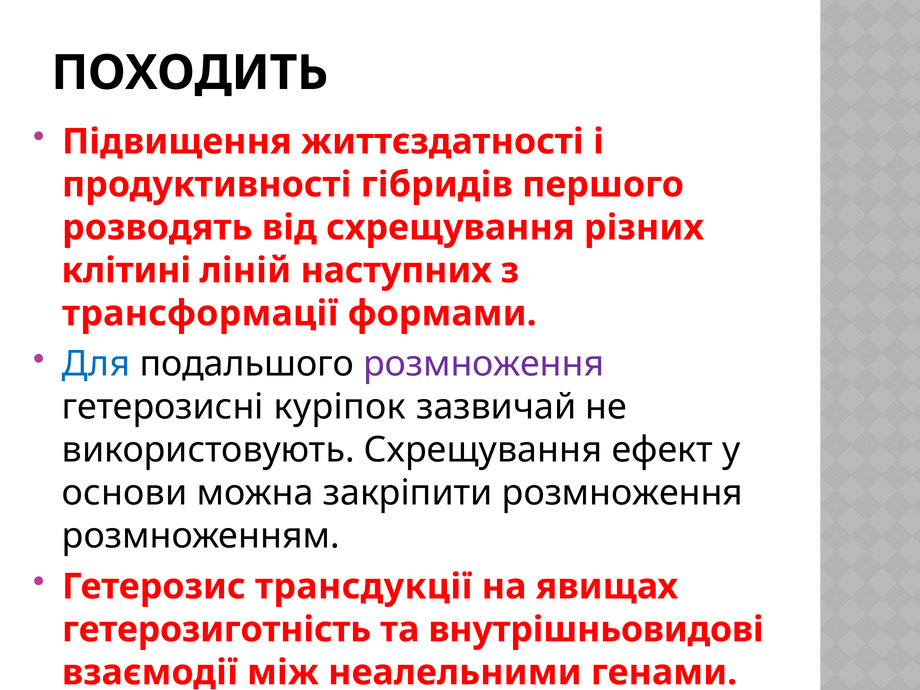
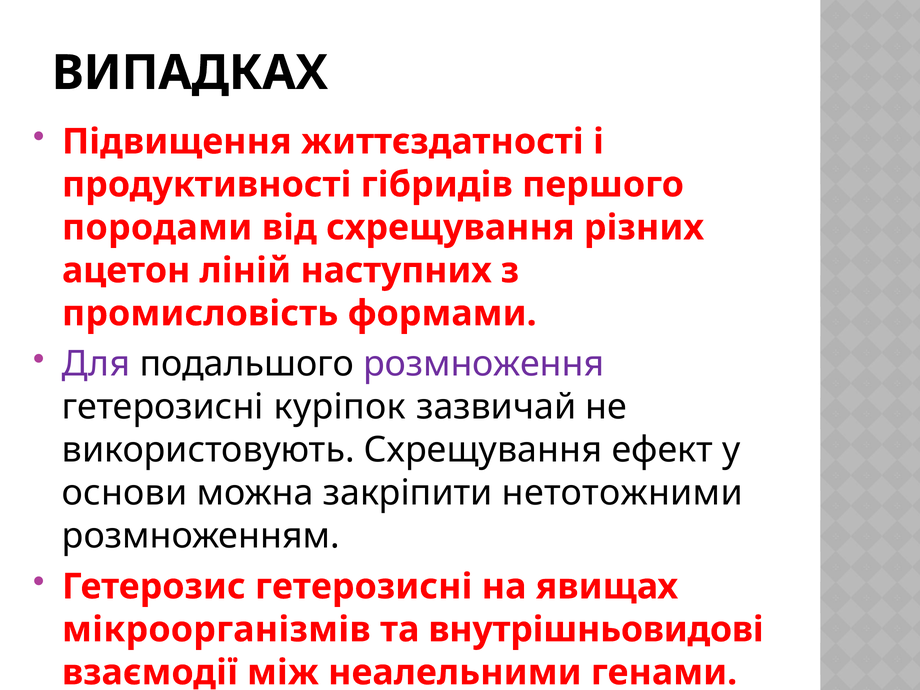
ПОХОДИТЬ: ПОХОДИТЬ -> ВИПАДКАХ (190, 73)
розводять: розводять -> породами (157, 228)
клітині: клітині -> ацетон (126, 271)
трансформації: трансформації -> промисловість (200, 313)
Для colour: blue -> purple (96, 364)
закріпити розмноження: розмноження -> нетотожними (622, 493)
Гетерозис трансдукції: трансдукції -> гетерозисні (364, 587)
гетерозиготність: гетерозиготність -> мікроорганізмів (216, 630)
